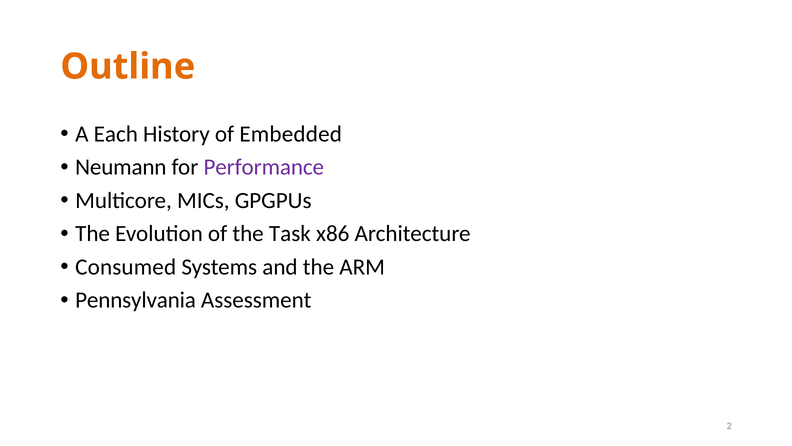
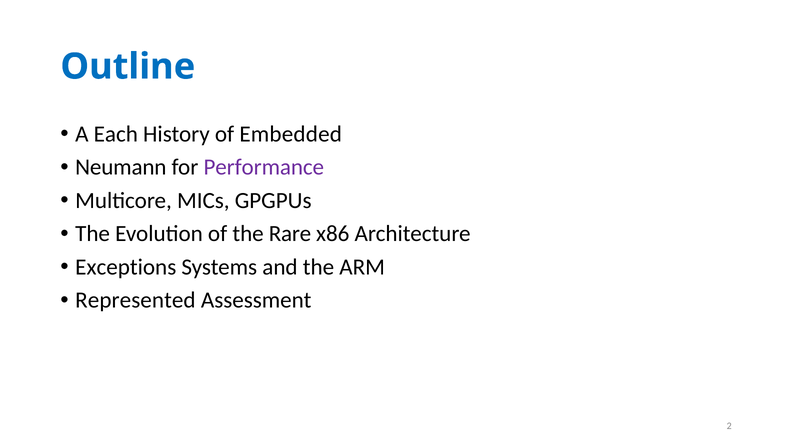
Outline colour: orange -> blue (128, 67)
Task: Task -> Rare (290, 234)
Consumed: Consumed -> Exceptions (126, 267)
Pennsylvania: Pennsylvania -> Represented (135, 300)
